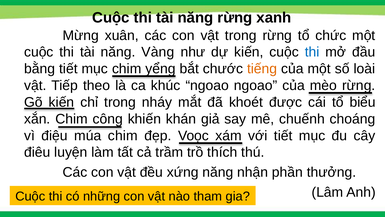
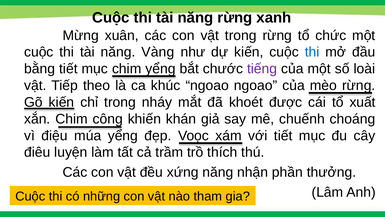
tiếng colour: orange -> purple (262, 69)
biểu: biểu -> xuất (363, 102)
múa chim: chim -> yểng (123, 135)
